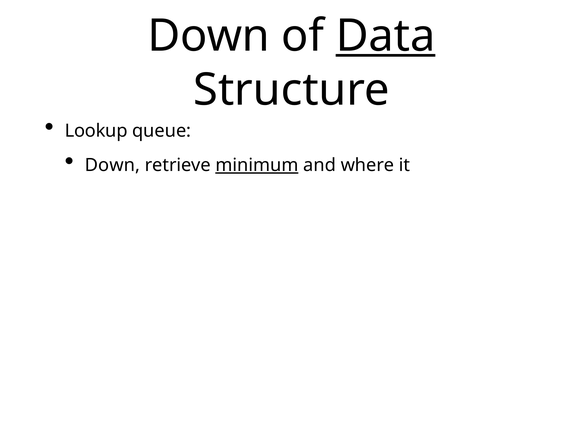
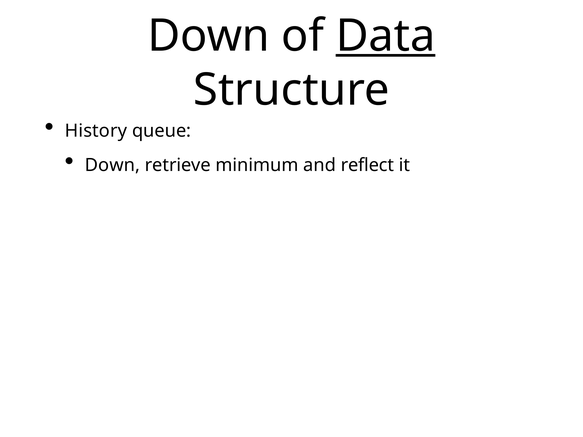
Lookup: Lookup -> History (96, 131)
minimum underline: present -> none (257, 165)
where: where -> reflect (367, 165)
